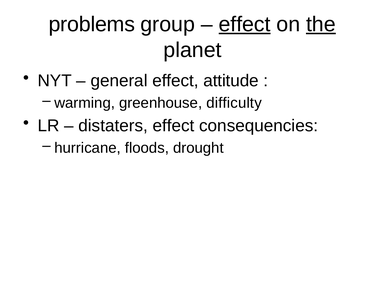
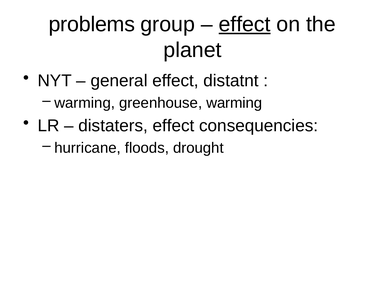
the underline: present -> none (321, 24)
attitude: attitude -> distatnt (231, 81)
greenhouse difficulty: difficulty -> warming (234, 103)
